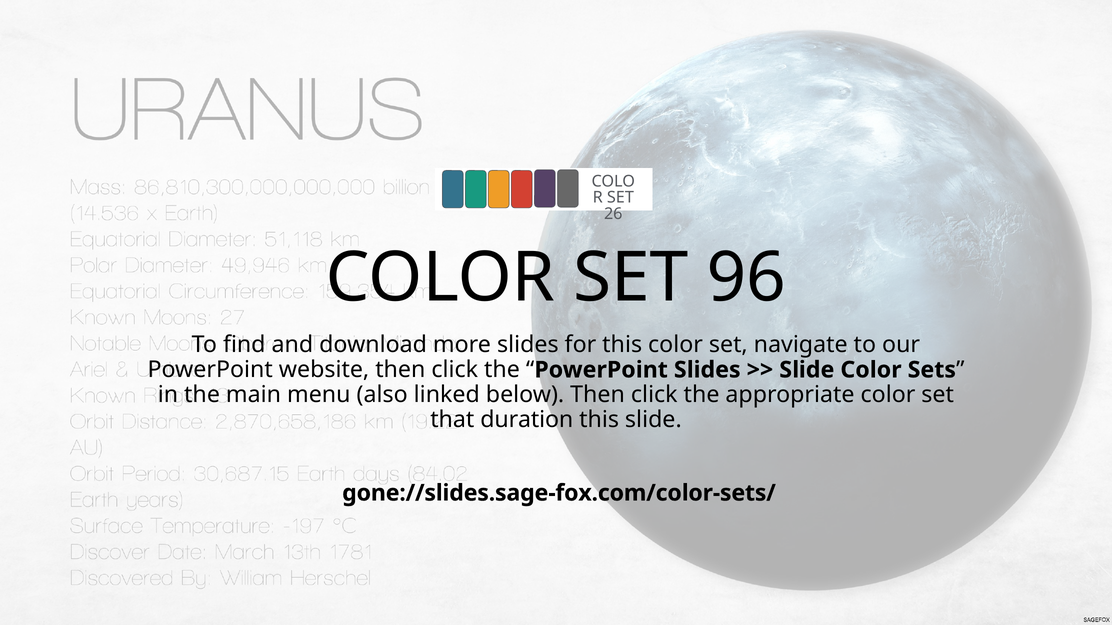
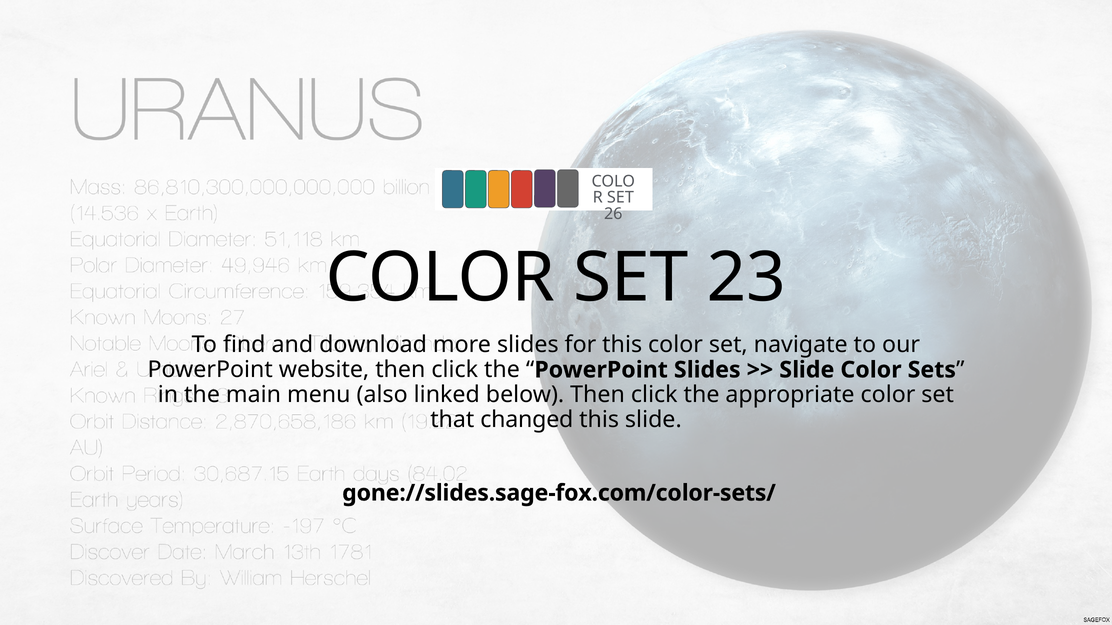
96: 96 -> 23 (746, 278)
duration: duration -> changed (527, 420)
